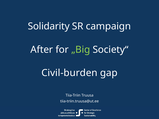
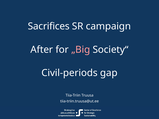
Solidarity: Solidarity -> Sacrifices (49, 26)
„Big colour: light green -> pink (81, 50)
Civil-burden: Civil-burden -> Civil-periods (69, 73)
